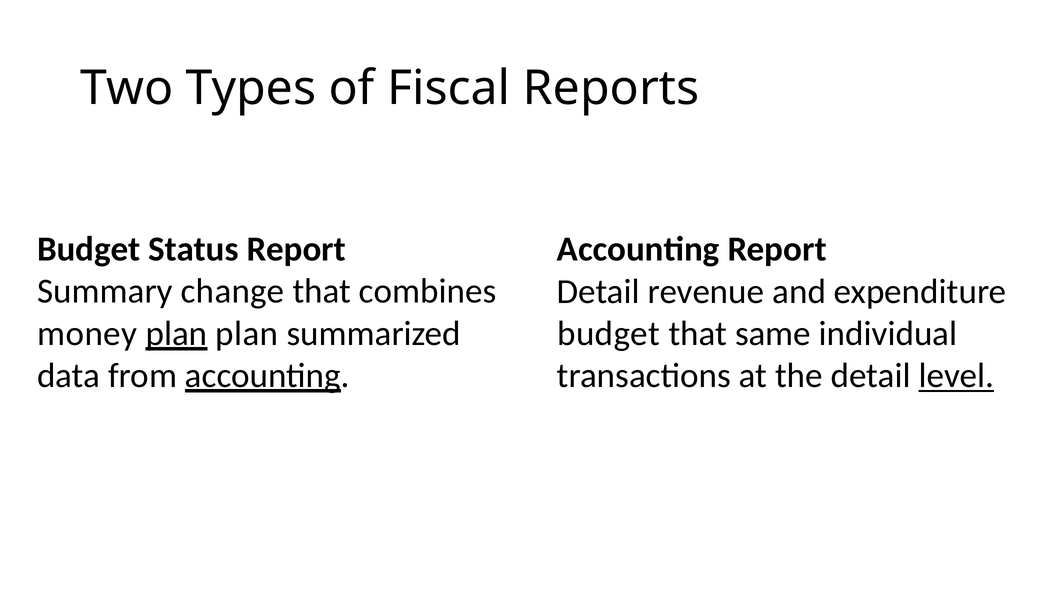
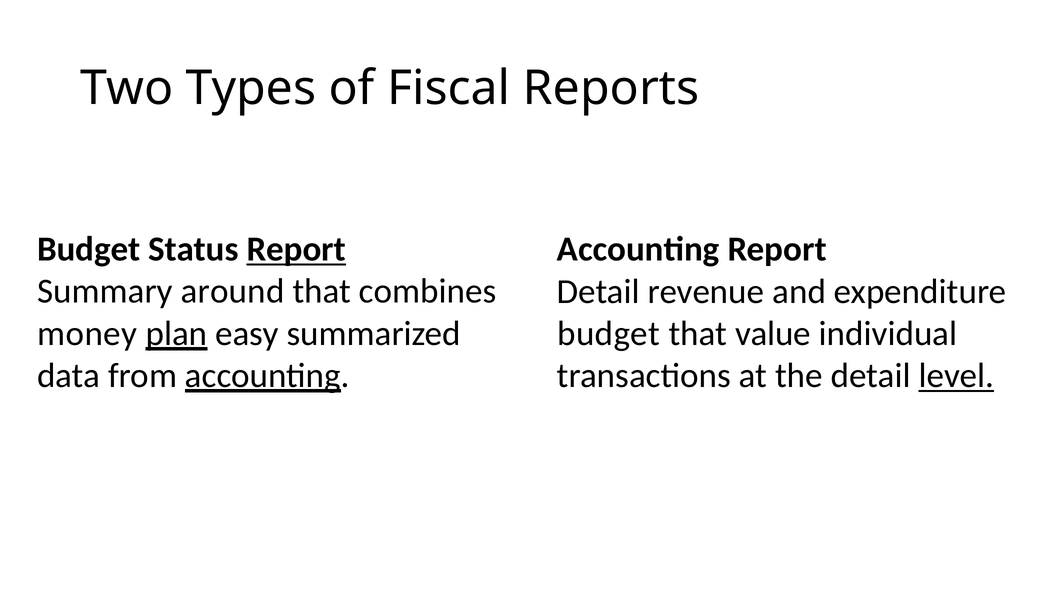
Report underline: none -> present (296, 249)
change: change -> around (233, 292)
plan: plan -> easy (247, 334)
same: same -> value (773, 334)
